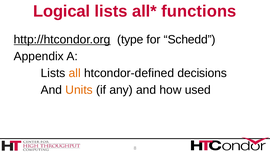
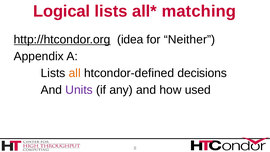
functions: functions -> matching (199, 11)
type: type -> idea (130, 39)
Schedd: Schedd -> Neither (190, 39)
Units colour: orange -> purple (79, 90)
